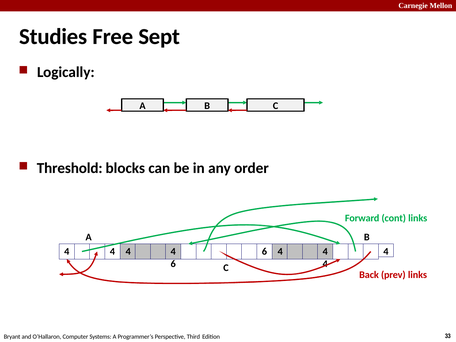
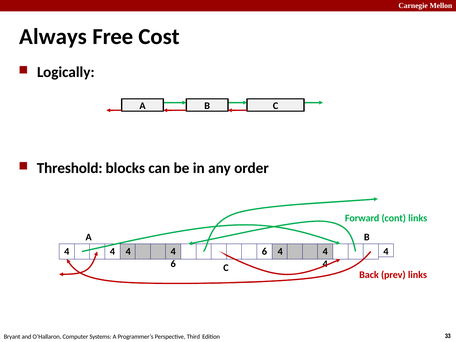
Studies: Studies -> Always (53, 37)
Sept: Sept -> Cost (159, 37)
